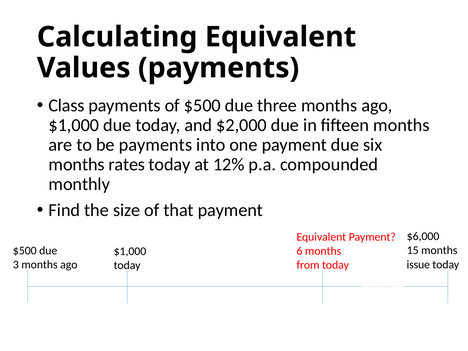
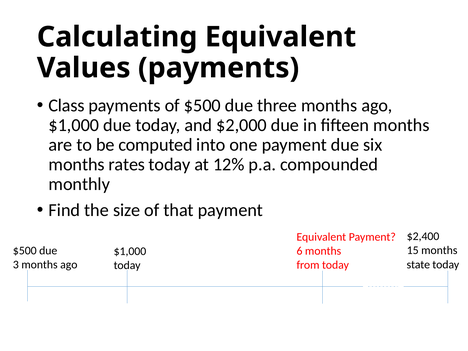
be payments: payments -> computed (156, 145)
$6,000: $6,000 -> $2,400 (423, 236)
issue: issue -> state (418, 265)
